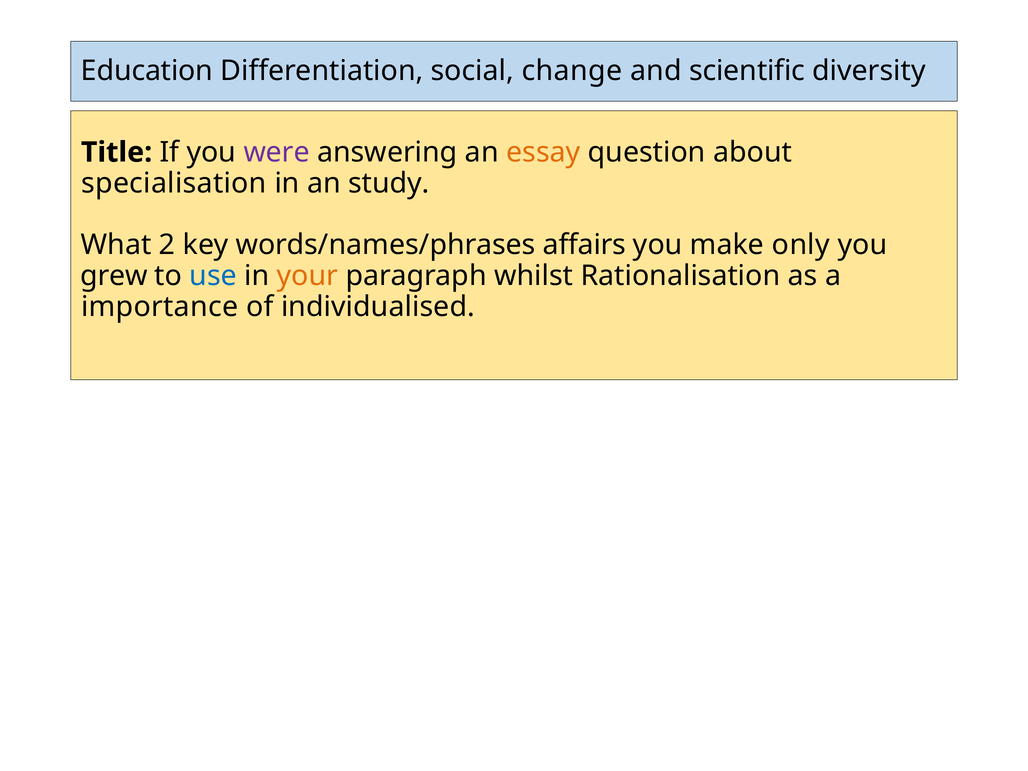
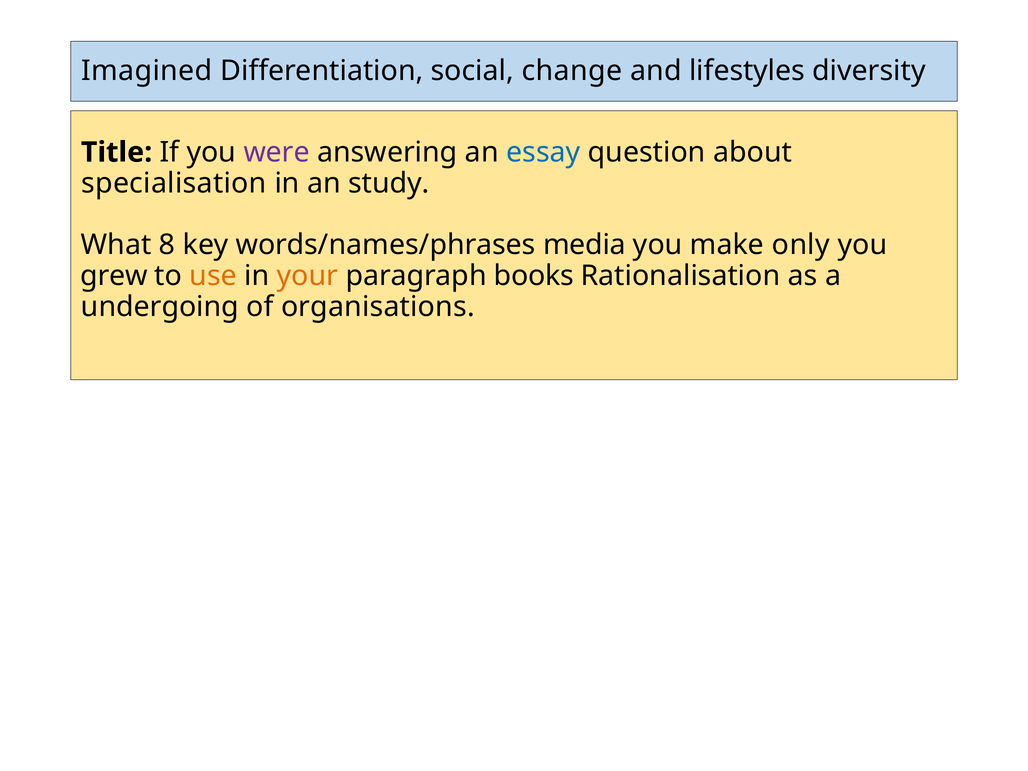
Education: Education -> Imagined (147, 71)
scientific: scientific -> lifestyles (747, 71)
essay colour: orange -> blue (543, 152)
2: 2 -> 8 (167, 245)
affairs: affairs -> media (584, 245)
use colour: blue -> orange (213, 276)
whilst: whilst -> books (534, 276)
importance: importance -> undergoing (160, 307)
individualised: individualised -> organisations (378, 307)
